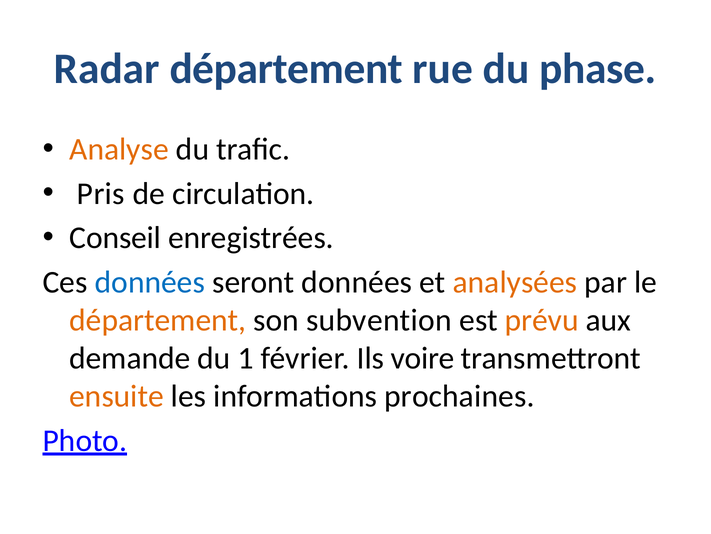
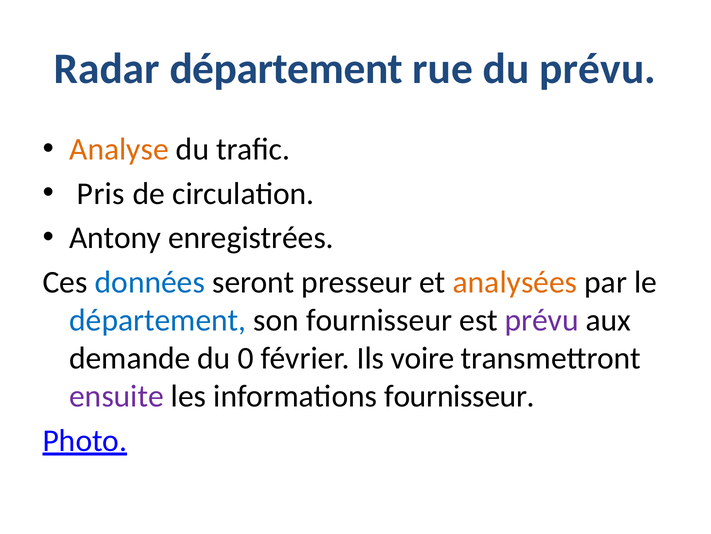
du phase: phase -> prévu (598, 69)
Conseil: Conseil -> Antony (115, 238)
seront données: données -> presseur (357, 282)
département colour: orange -> blue (158, 320)
son subvention: subvention -> fournisseur (379, 320)
prévu colour: orange -> purple (542, 320)
1: 1 -> 0 (246, 358)
ensuite colour: orange -> purple (117, 396)
informations prochaines: prochaines -> fournisseur (460, 396)
